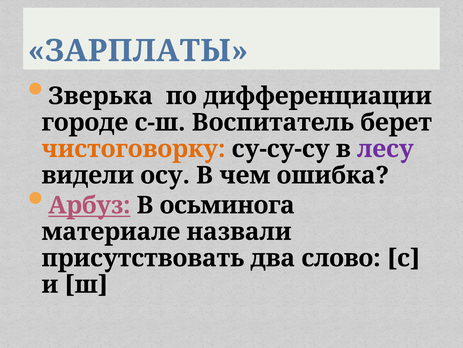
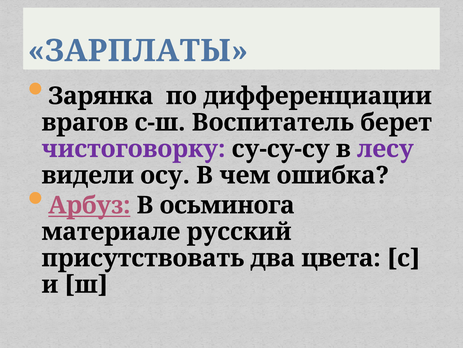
Зверька: Зверька -> Зарянка (101, 96)
городе: городе -> врагов (85, 122)
чистоговорку colour: orange -> purple (134, 149)
назвали: назвали -> русский (239, 231)
слово: слово -> цвета (341, 258)
